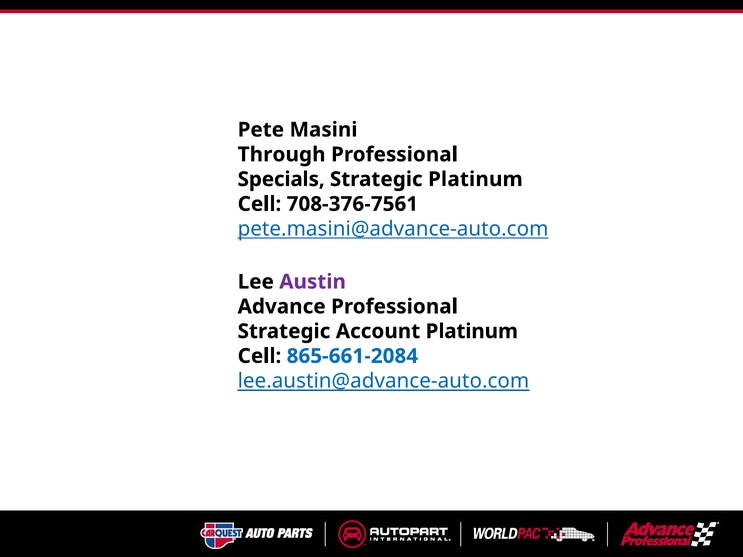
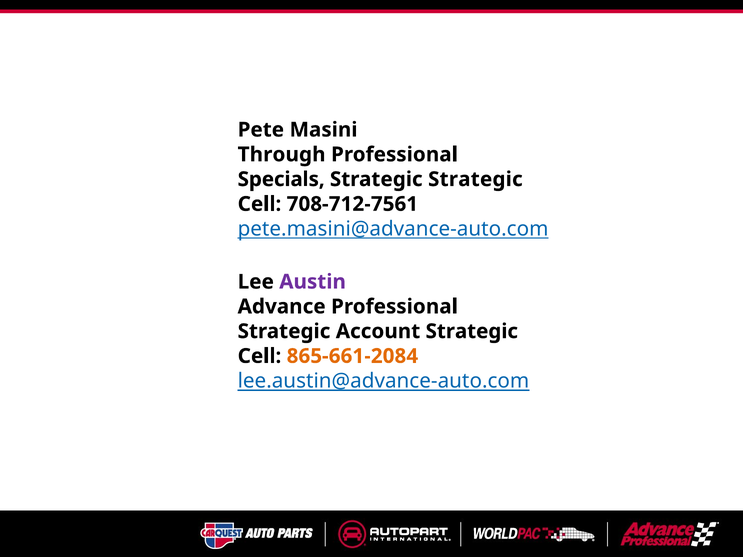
Strategic Platinum: Platinum -> Strategic (475, 179)
708-376-7561: 708-376-7561 -> 708-712-7561 (352, 204)
Account Platinum: Platinum -> Strategic (472, 331)
865-661-2084 colour: blue -> orange (352, 356)
